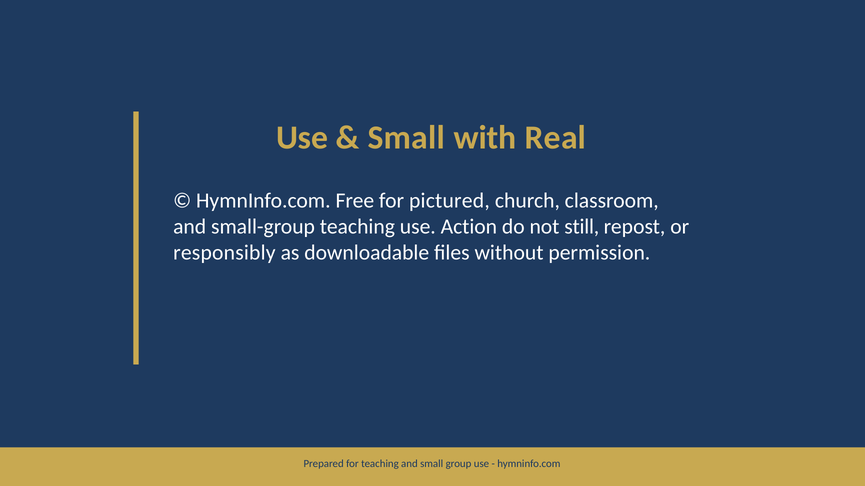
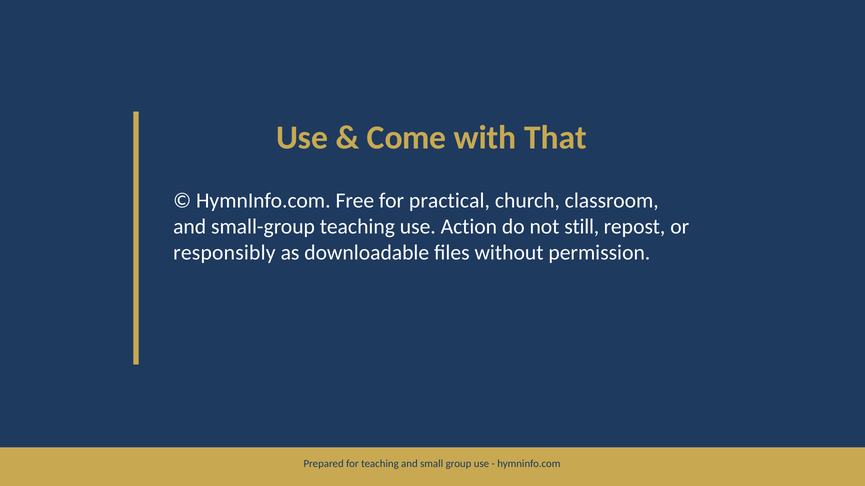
Small: Small -> Come (407, 138)
Real: Real -> That (556, 138)
pictured: pictured -> practical (449, 201)
